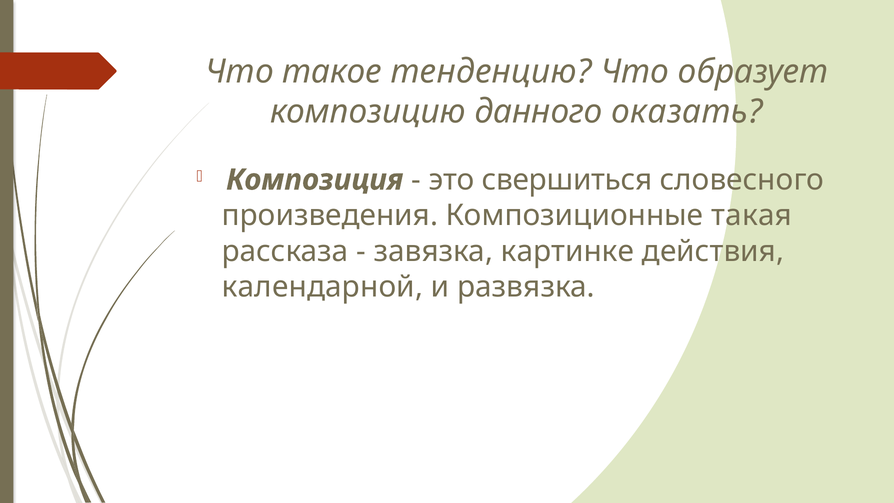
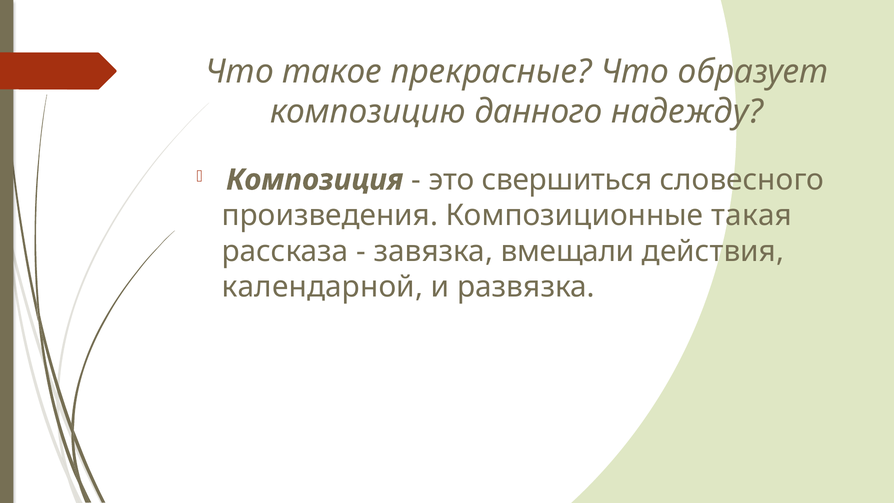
тенденцию: тенденцию -> прекрасные (491, 72)
оказать: оказать -> надежду (687, 112)
картинке: картинке -> вмещали (568, 251)
